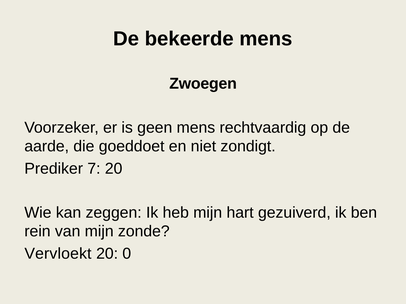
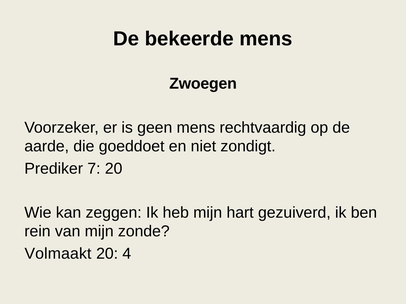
Vervloekt: Vervloekt -> Volmaakt (58, 254)
0: 0 -> 4 (127, 254)
